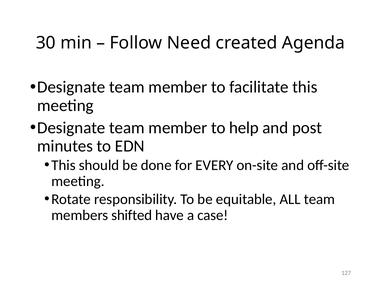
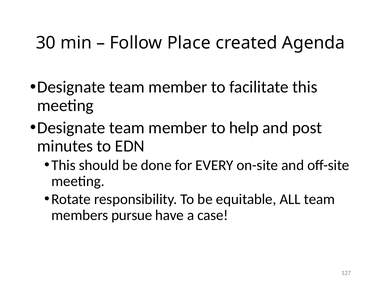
Need: Need -> Place (189, 43)
shifted: shifted -> pursue (132, 215)
